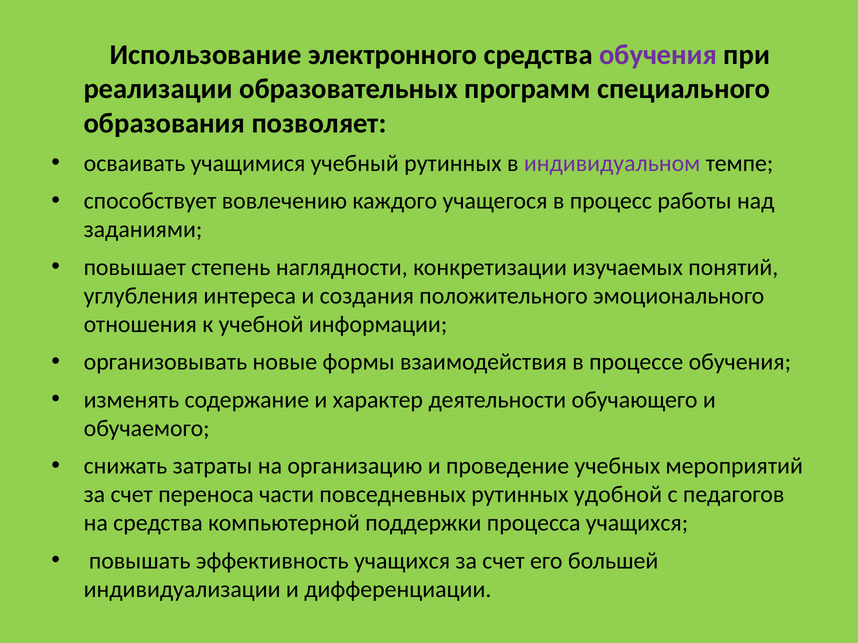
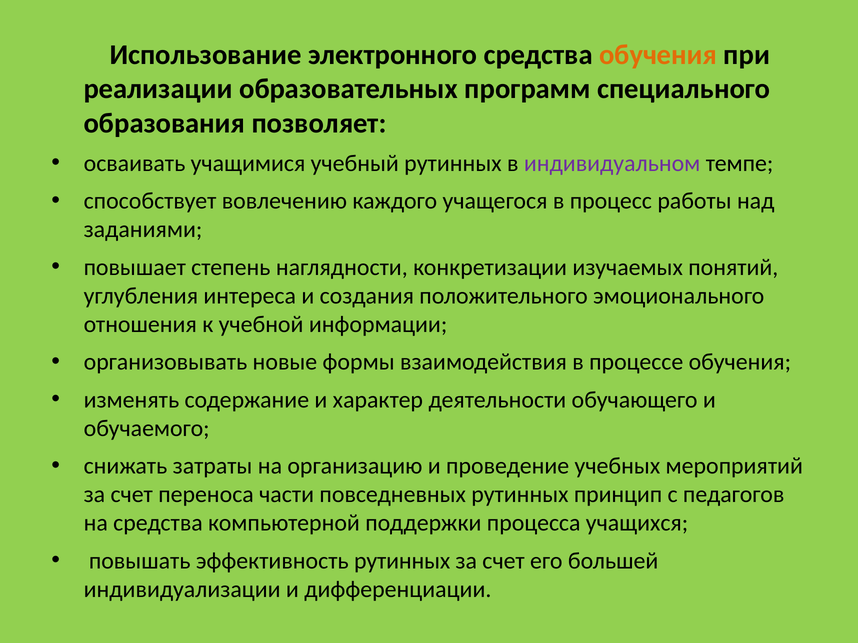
обучения colour: purple -> orange (658, 55)
удобной: удобной -> принцип (618, 495)
эффективность учащихся: учащихся -> рутинных (402, 561)
